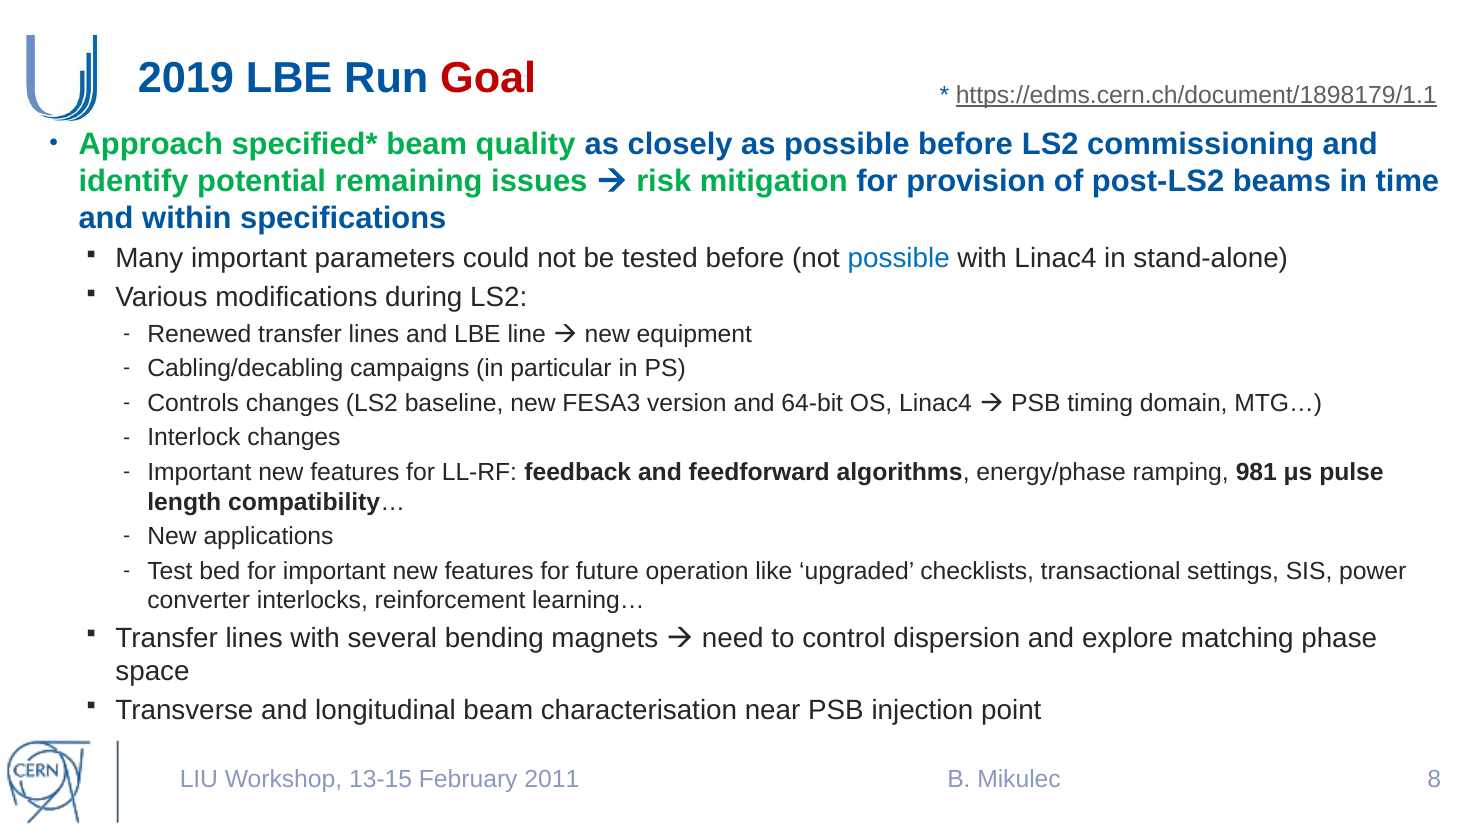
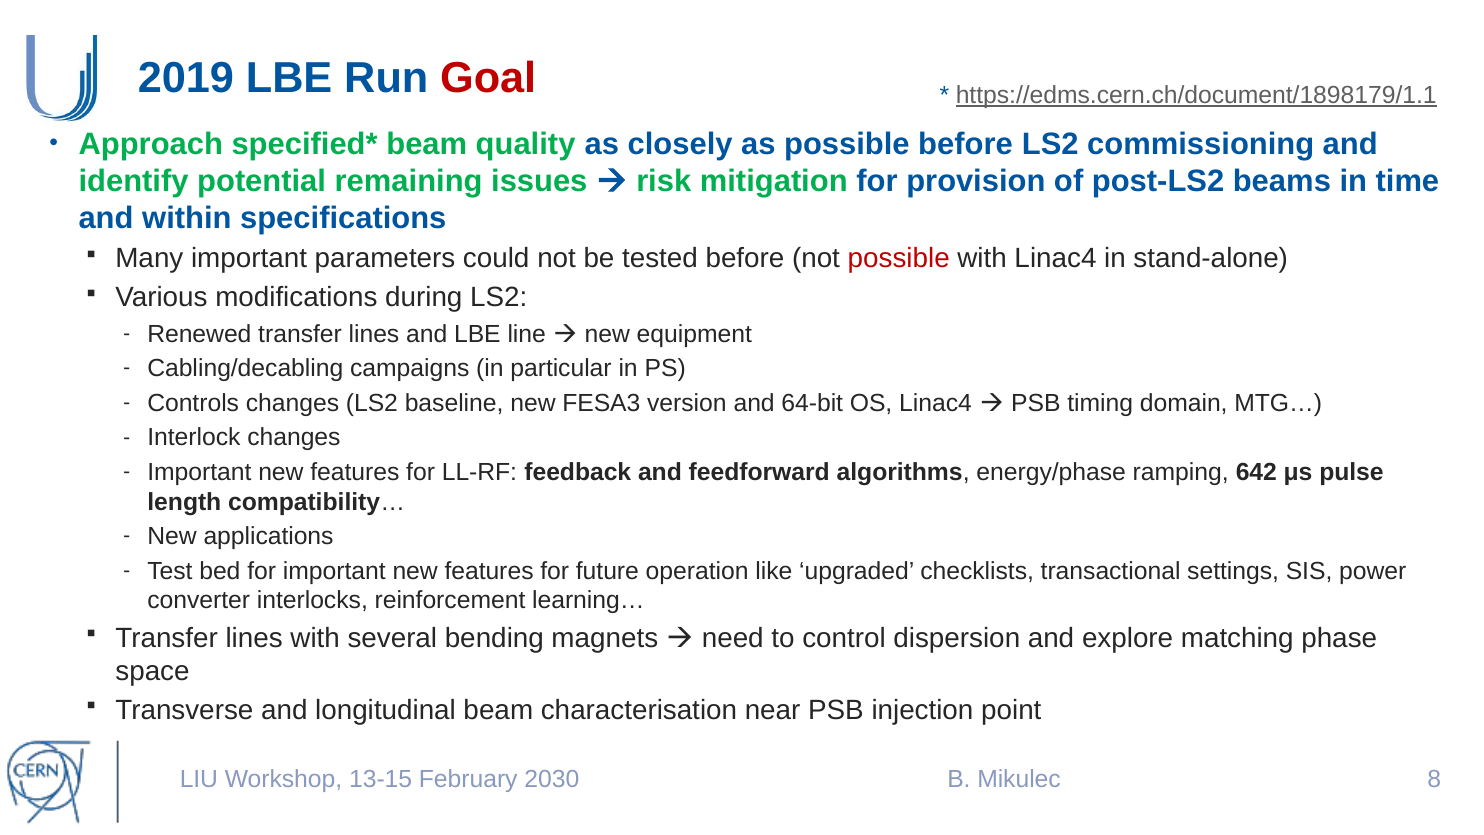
possible colour: blue -> red (899, 259)
981: 981 -> 642 (1256, 472)
2011: 2011 -> 2030 (552, 779)
